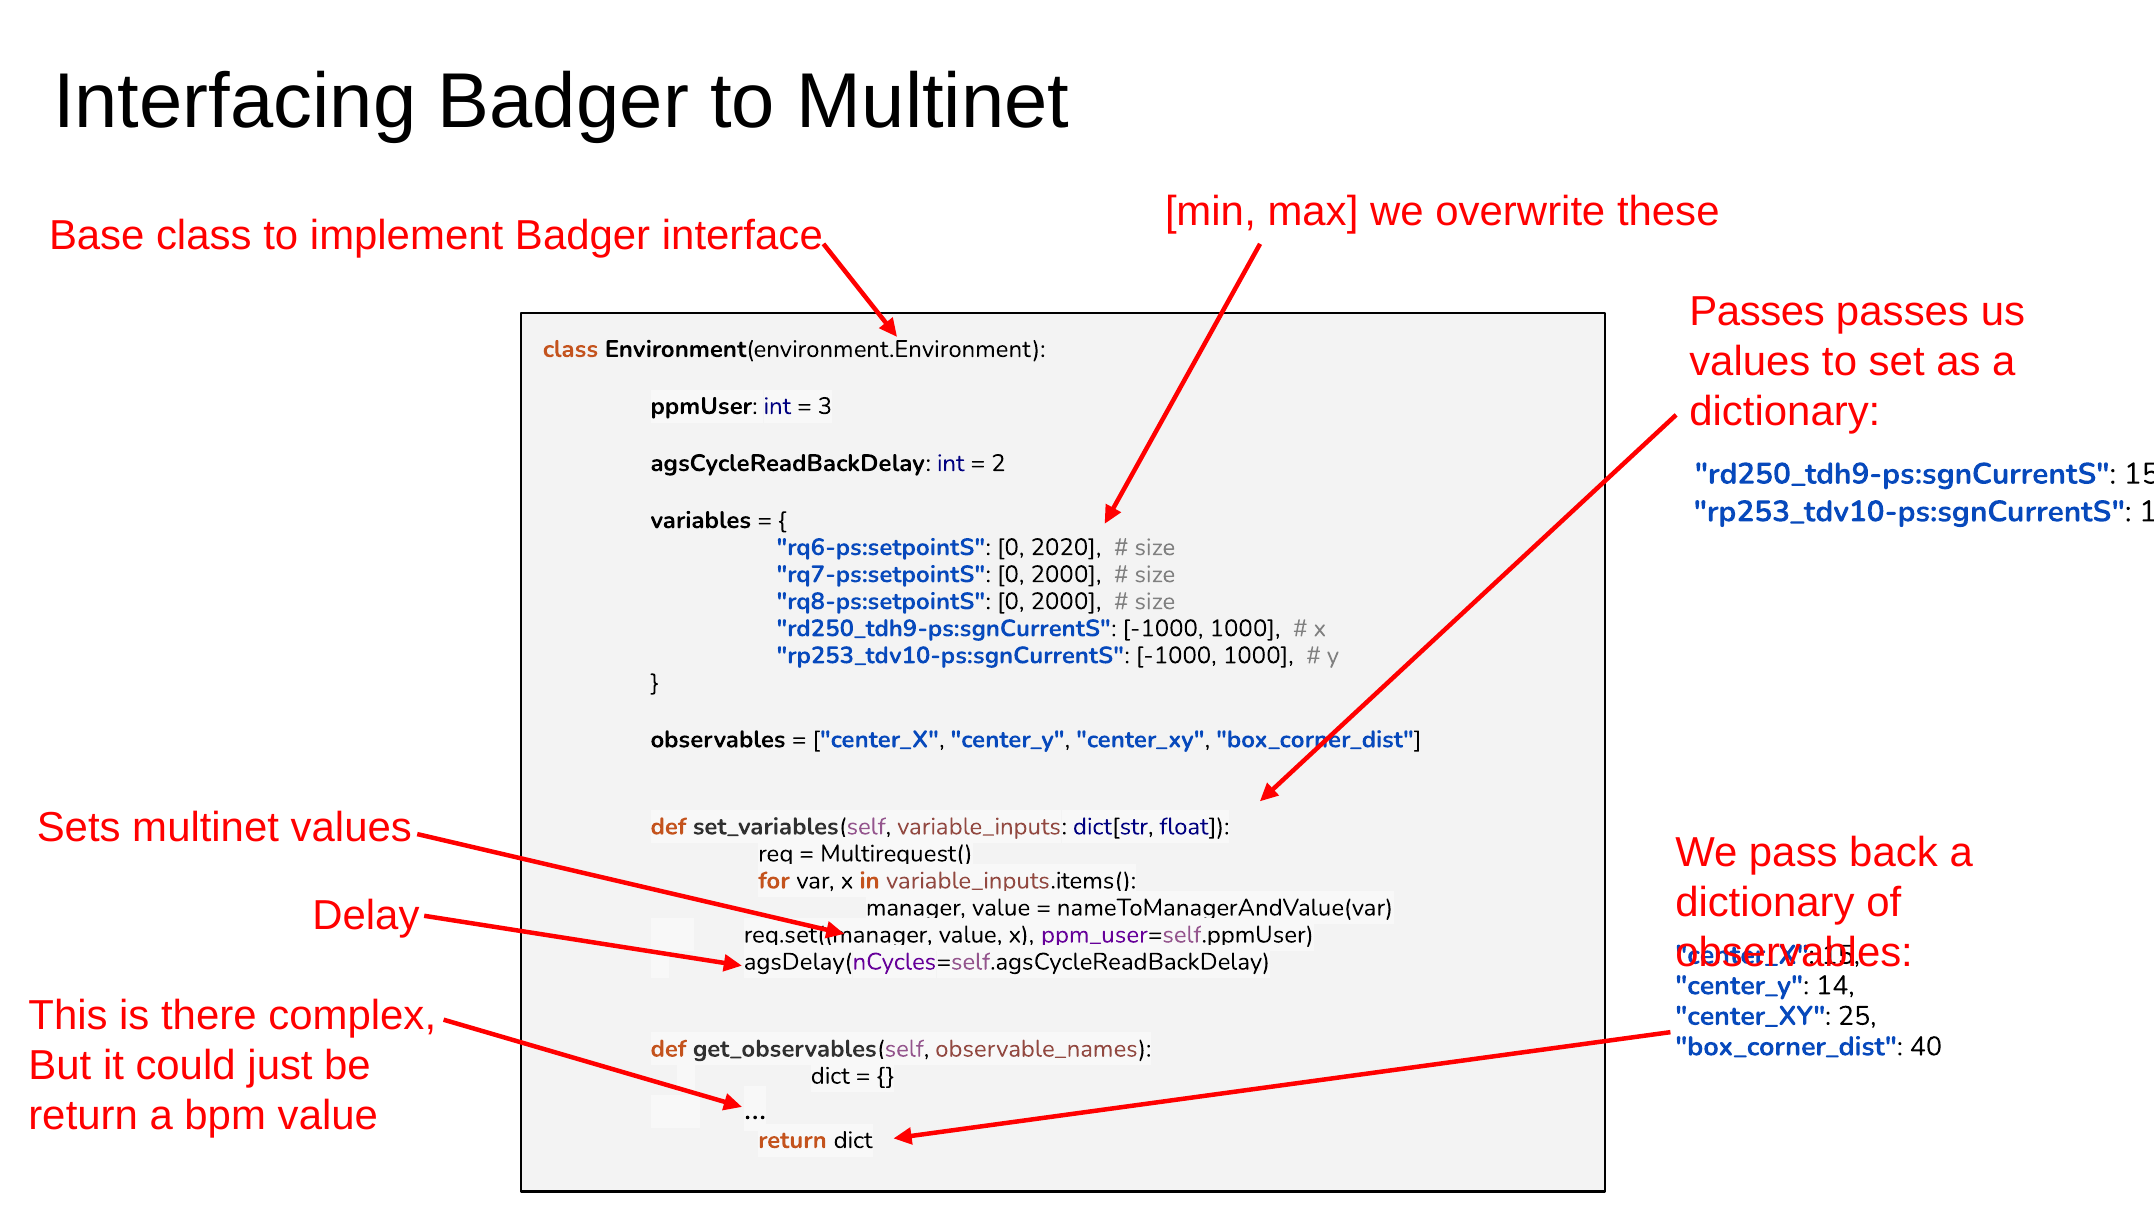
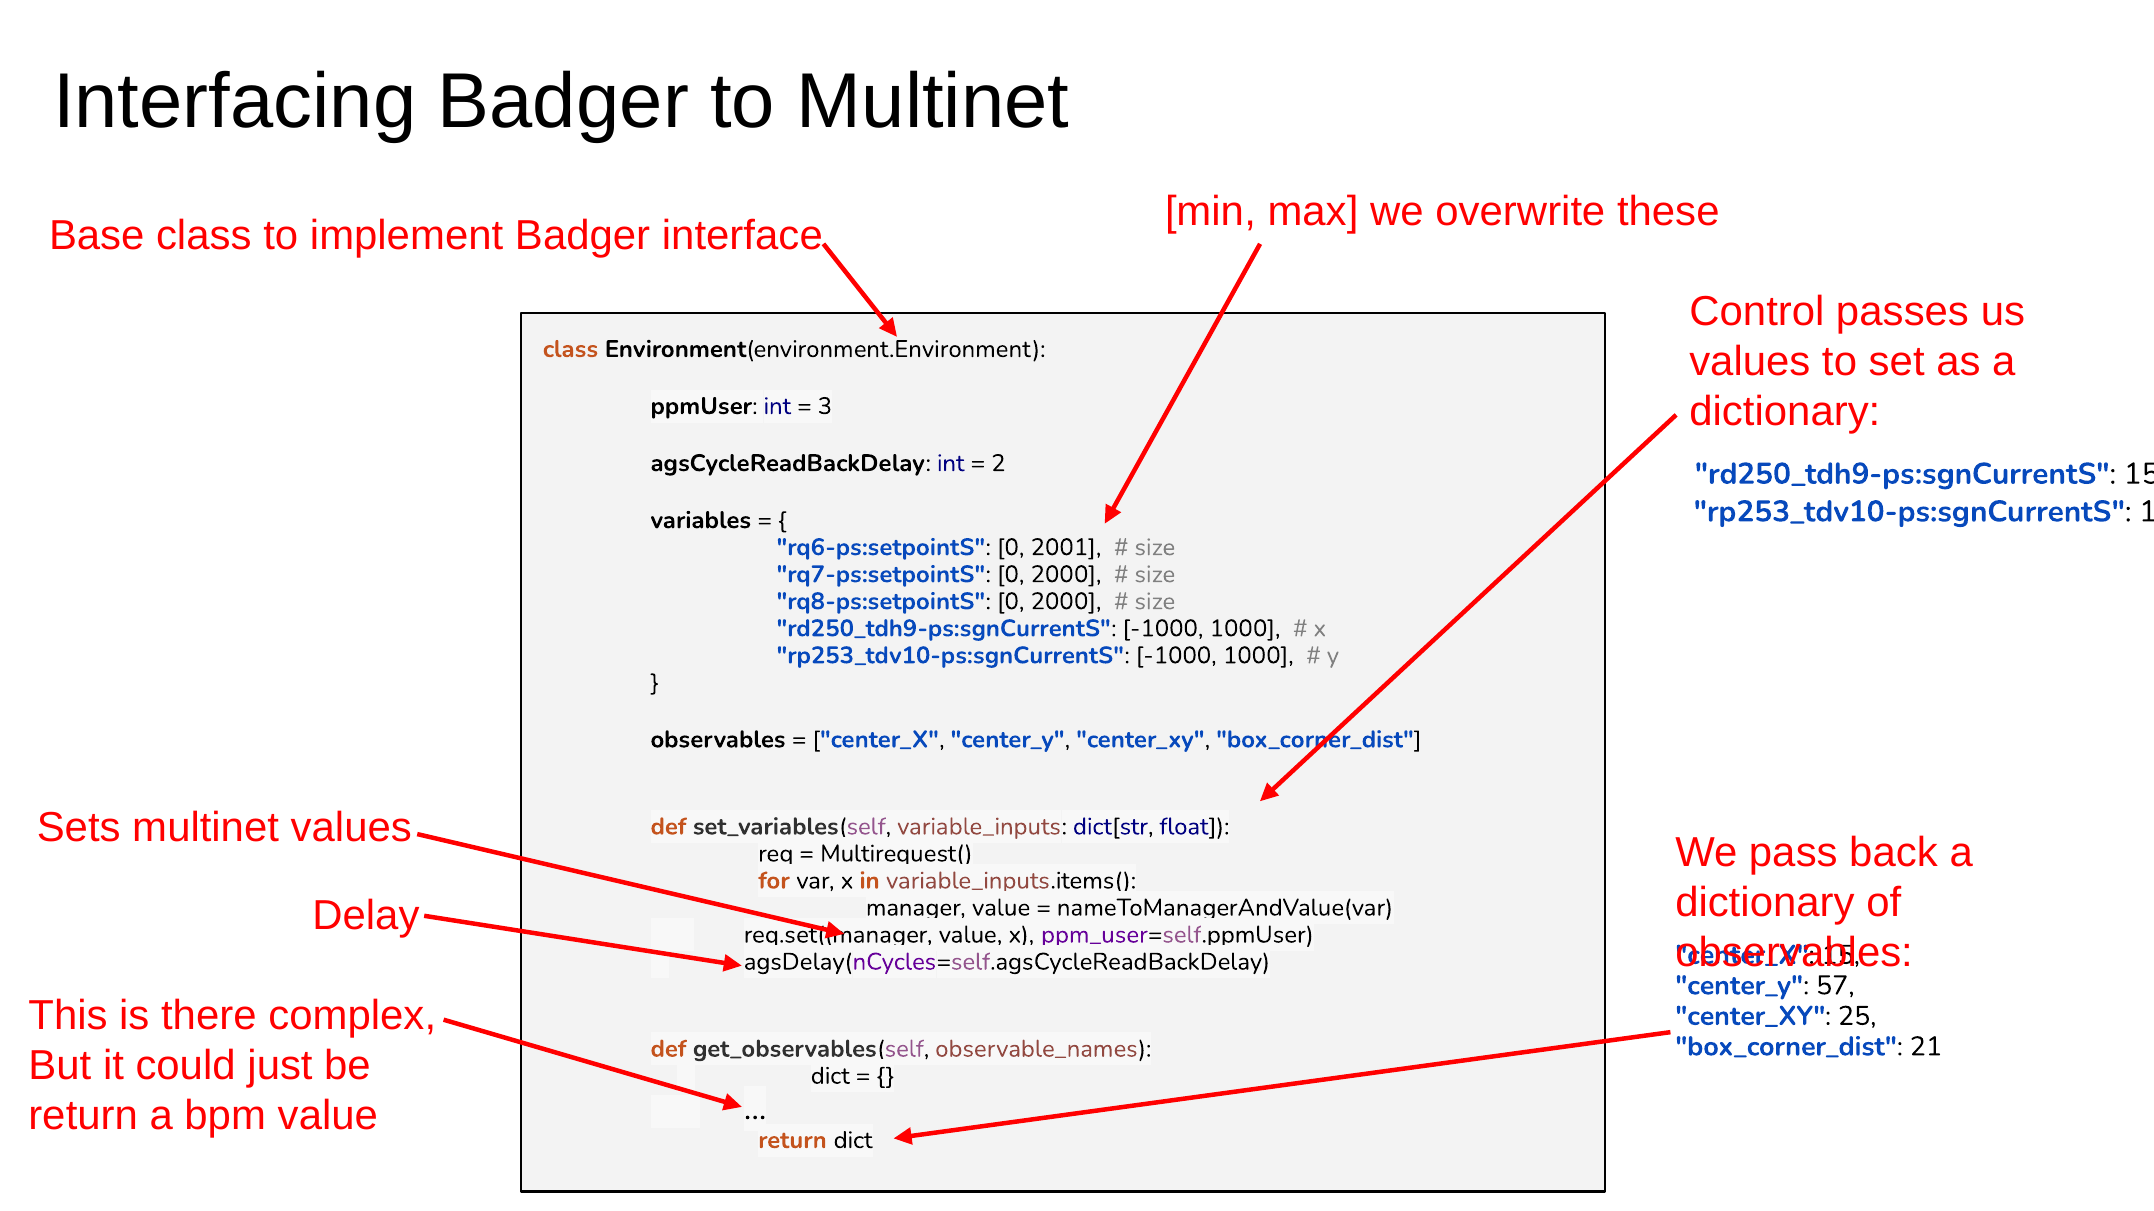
Passes: Passes -> Control (1757, 311)
2020: 2020 -> 2001 (1066, 548)
14: 14 -> 57 (1835, 986)
40: 40 -> 21 (1926, 1047)
